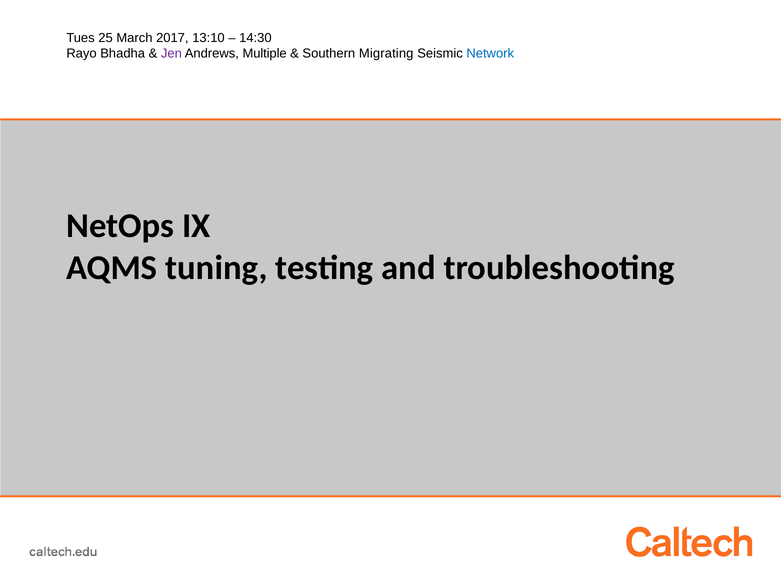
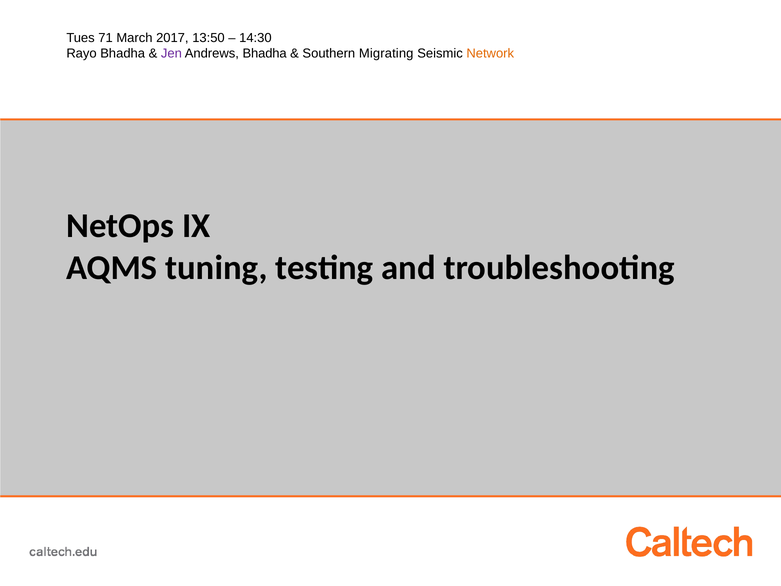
25: 25 -> 71 (106, 38)
13:10: 13:10 -> 13:50 (208, 38)
Andrews Multiple: Multiple -> Bhadha (265, 53)
Network colour: blue -> orange (490, 53)
